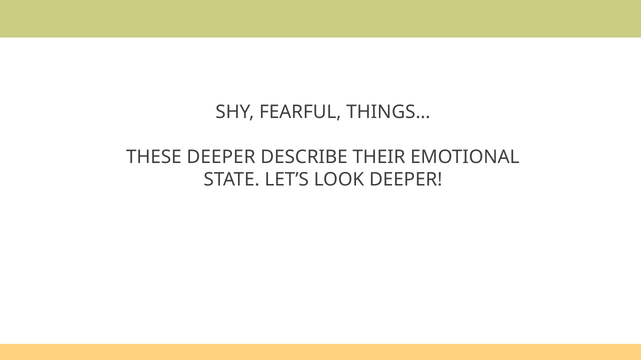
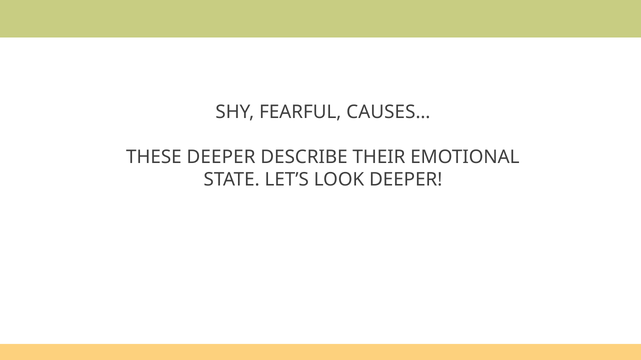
THINGS…: THINGS… -> CAUSES… (388, 112)
